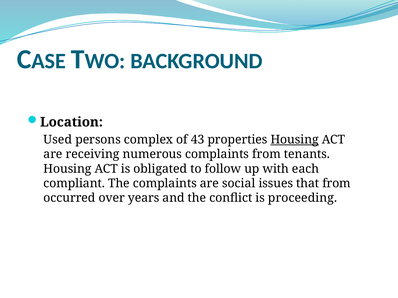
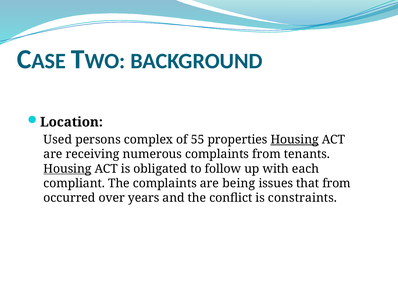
43: 43 -> 55 (198, 140)
Housing underline: none -> present (67, 169)
social: social -> being (239, 184)
proceeding: proceeding -> constraints (303, 198)
